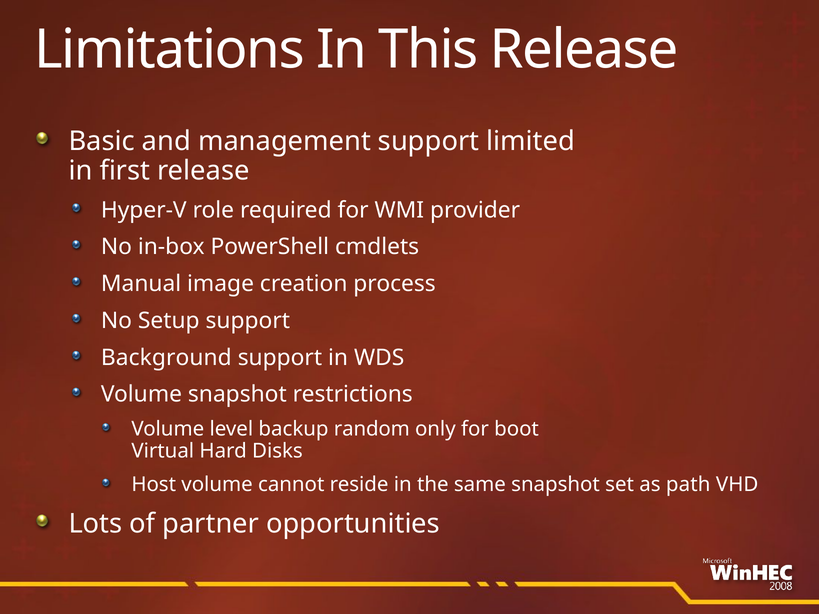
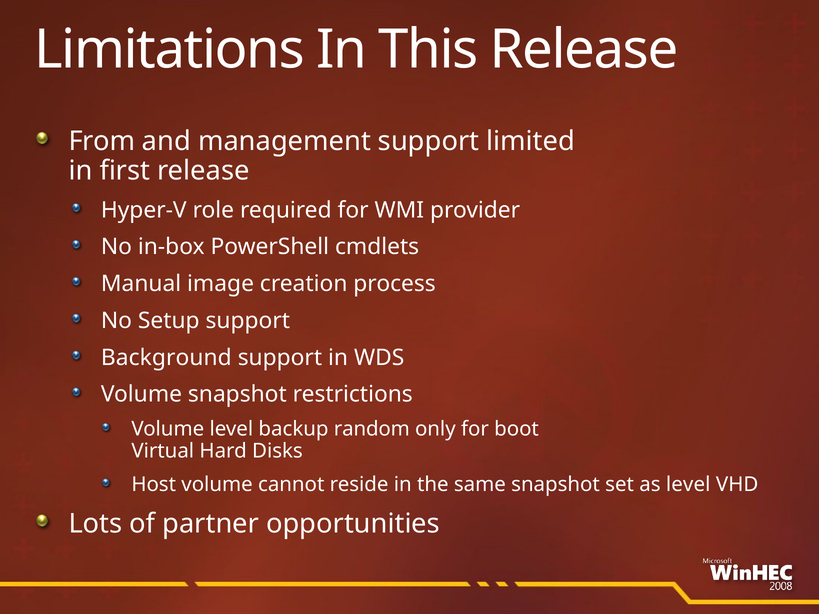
Basic: Basic -> From (102, 141)
as path: path -> level (688, 485)
